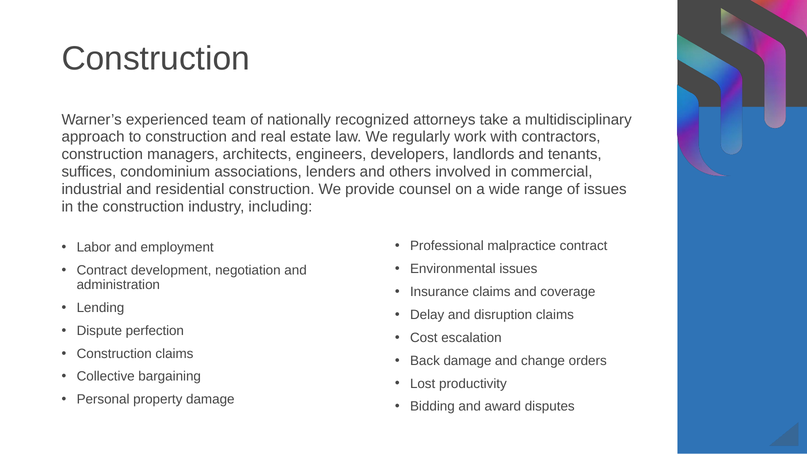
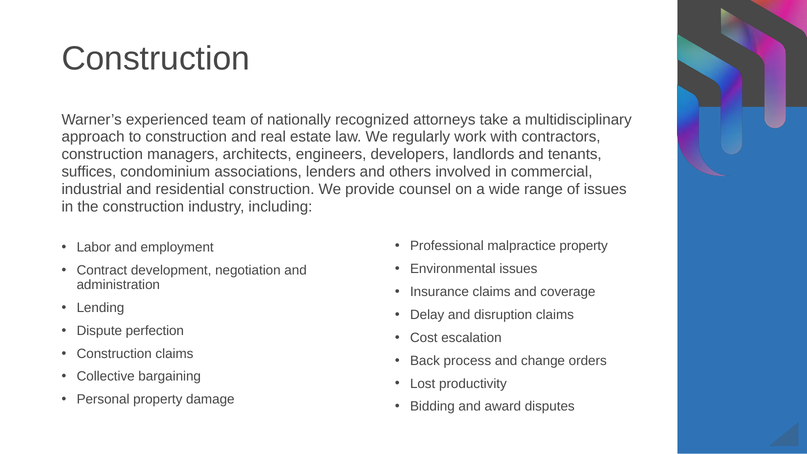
malpractice contract: contract -> property (584, 246)
Back damage: damage -> process (467, 361)
